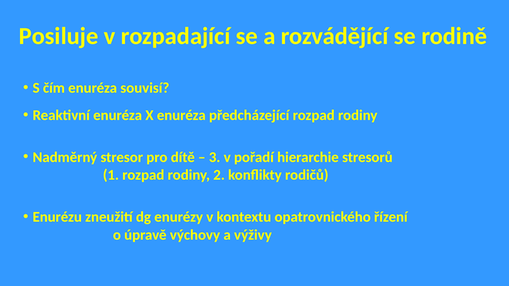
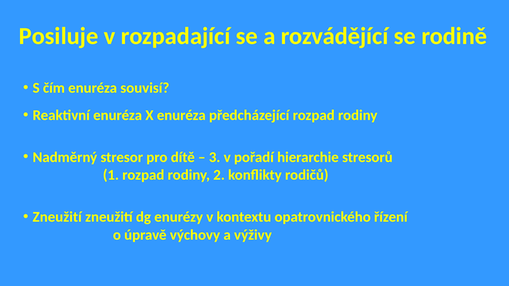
Enurézu: Enurézu -> Zneužití (57, 217)
